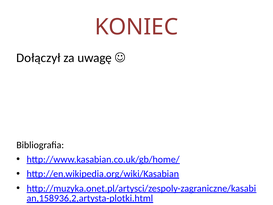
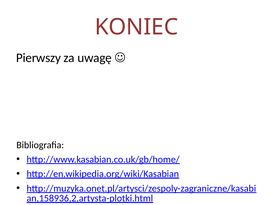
Dołączył: Dołączył -> Pierwszy (39, 58)
